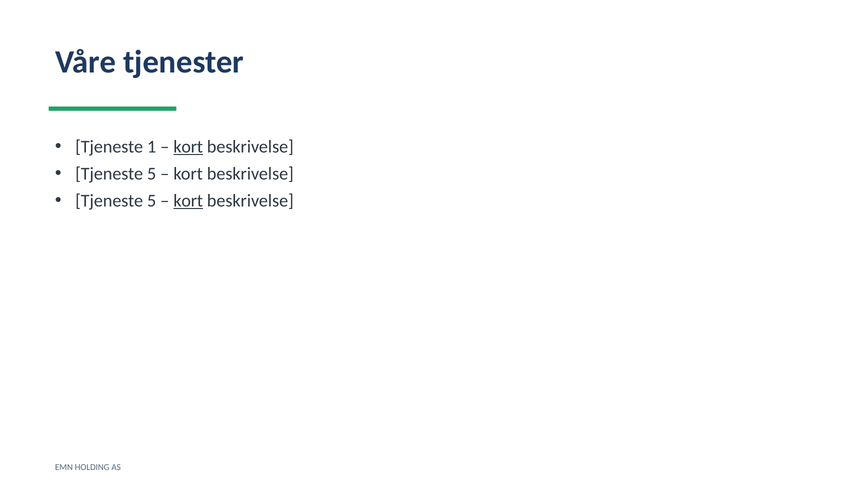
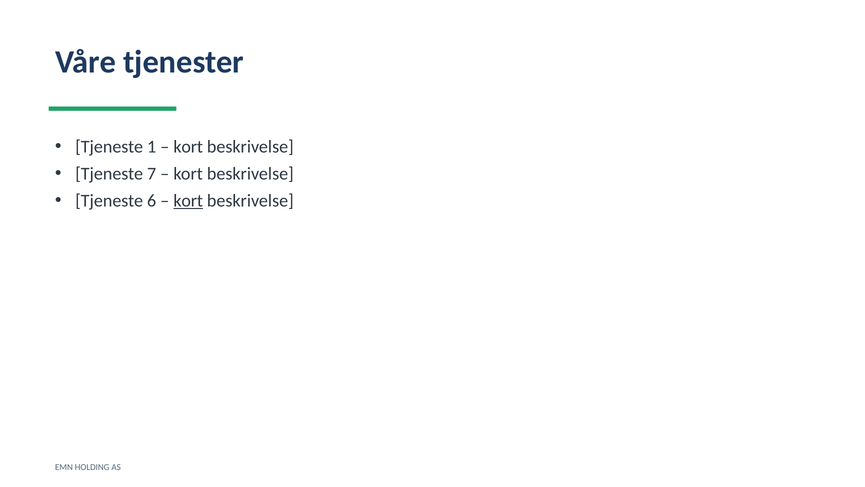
kort underline: present -> none (188, 147)
5: 5 -> 7 (152, 174)
5: 5 -> 6 (152, 201)
